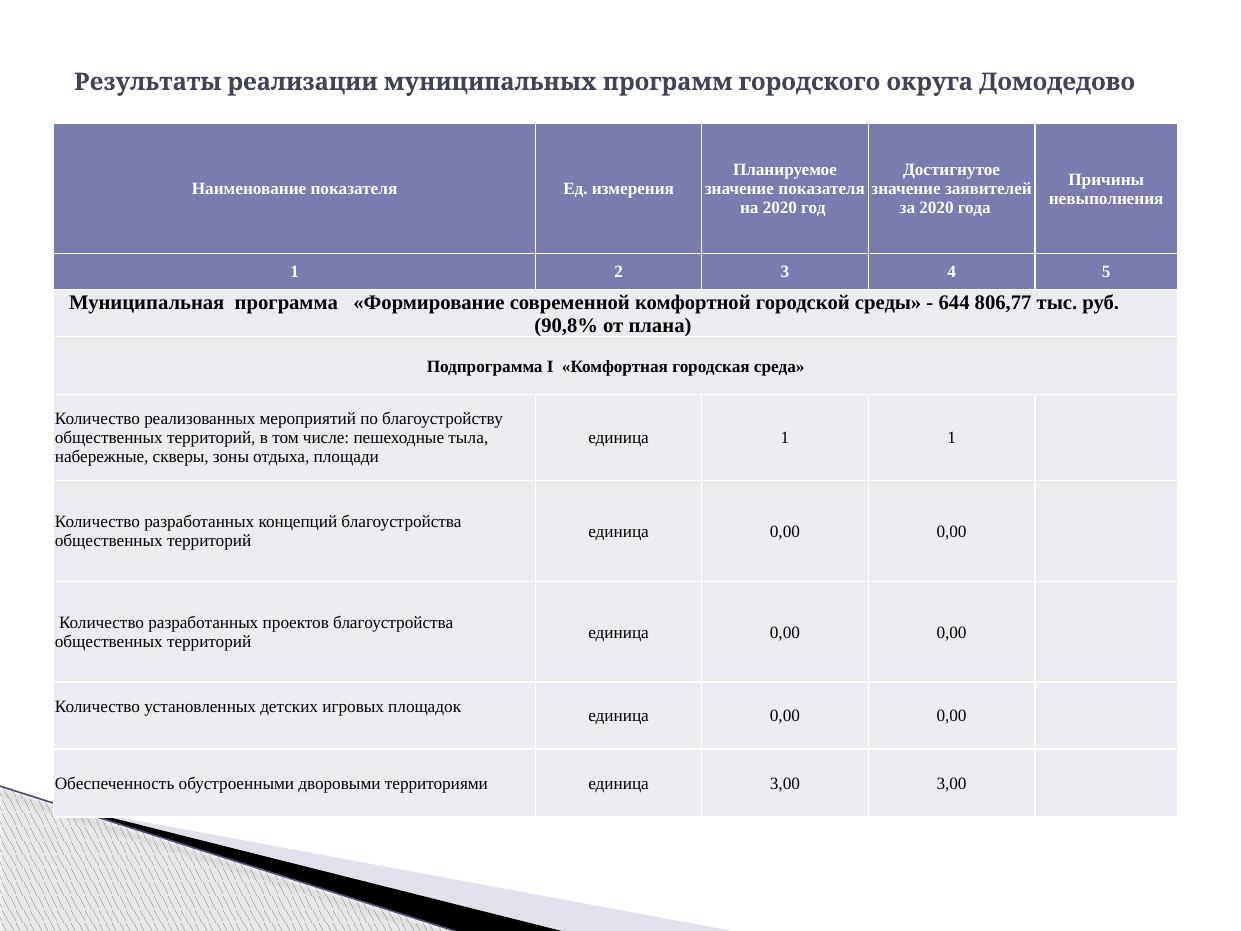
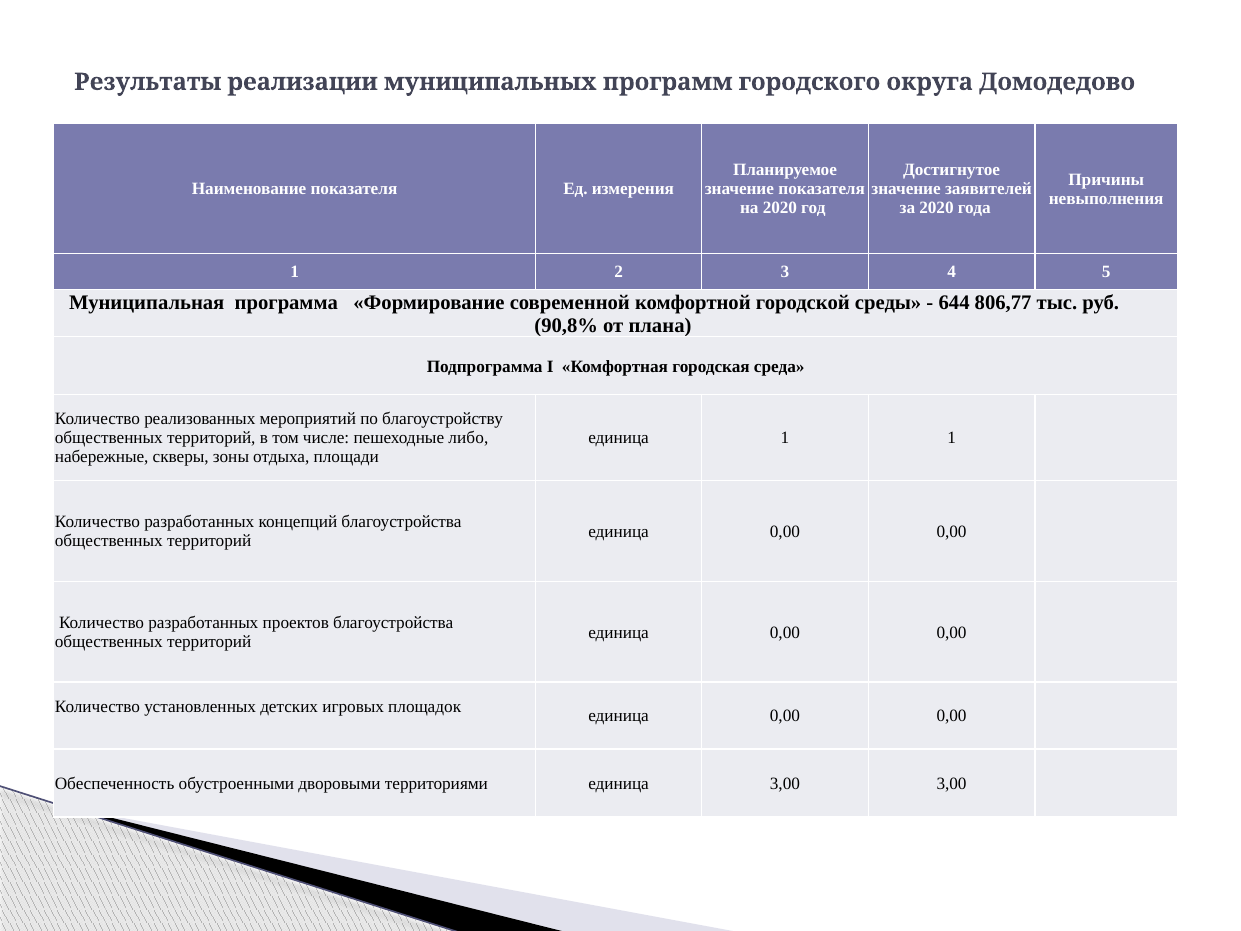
тыла: тыла -> либо (468, 438)
